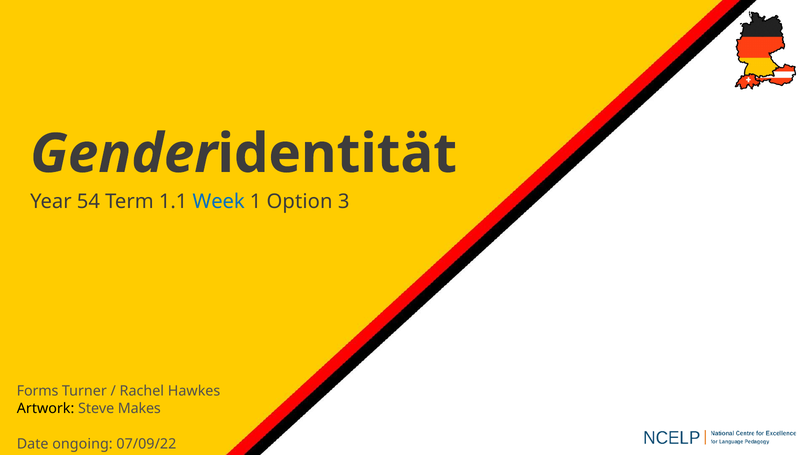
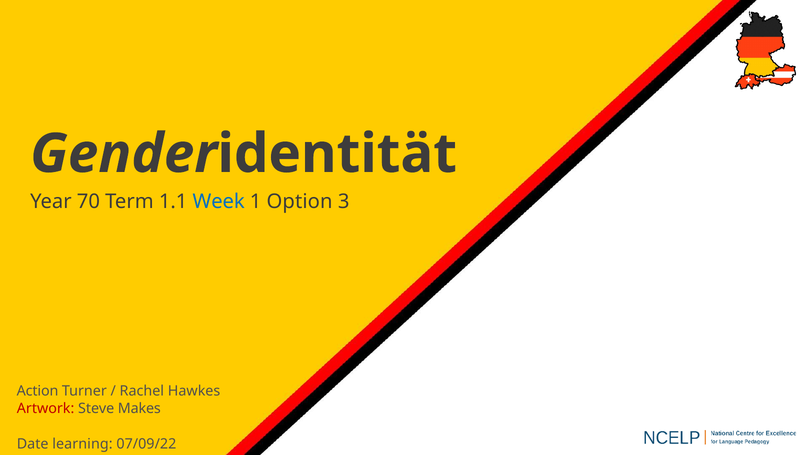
54: 54 -> 70 (88, 202)
Forms: Forms -> Action (38, 390)
Artwork colour: black -> red (46, 408)
ongoing: ongoing -> learning (82, 443)
